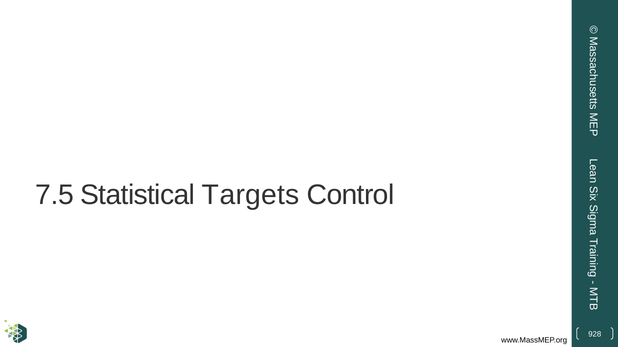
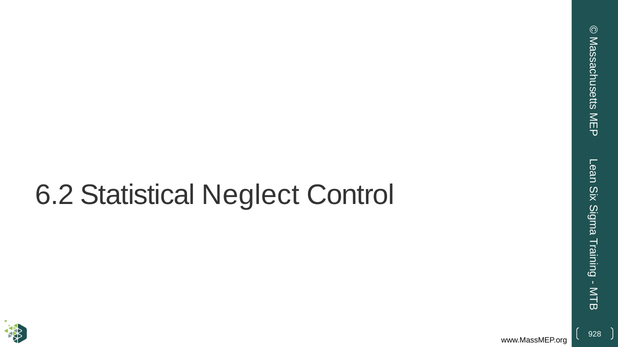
7.5: 7.5 -> 6.2 (55, 195)
Targets: Targets -> Neglect (251, 195)
